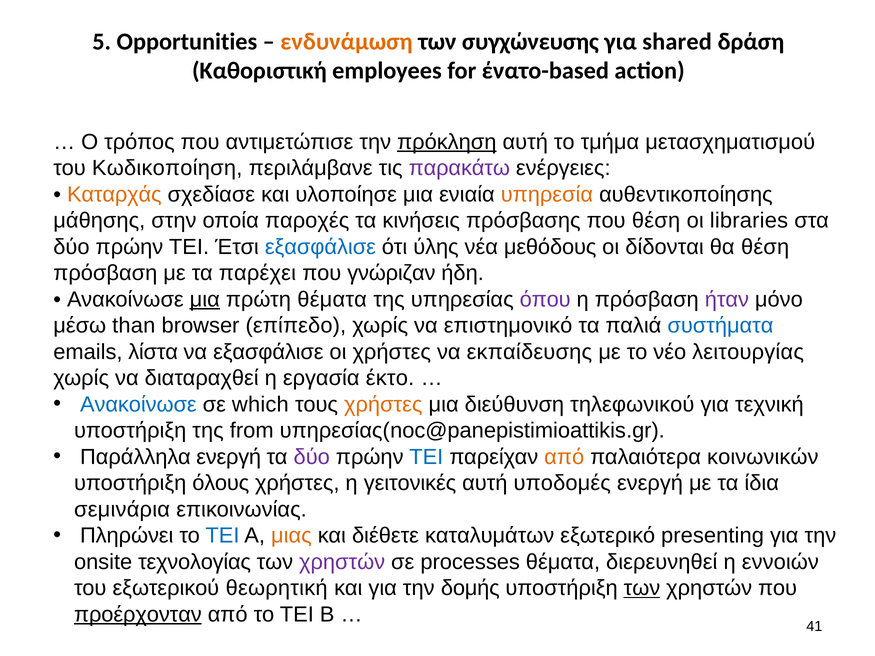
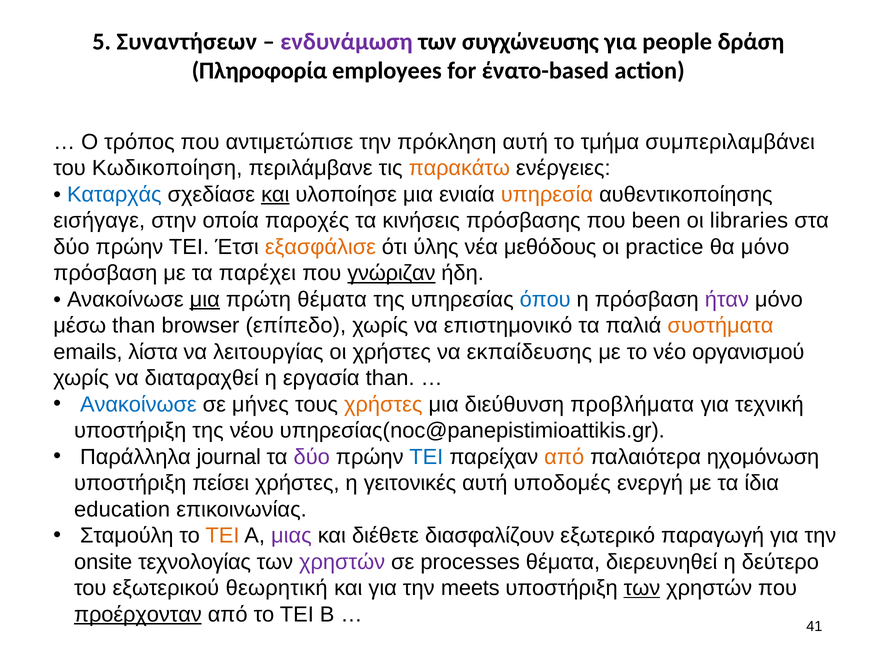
Opportunities: Opportunities -> Συναντήσεων (187, 42)
ενδυνάμωση colour: orange -> purple (347, 42)
shared: shared -> people (677, 42)
Καθοριστική: Καθοριστική -> Πληροφορία (259, 71)
πρόκληση underline: present -> none (447, 142)
μετασχηματισμού: μετασχηματισμού -> συμπεριλαμβάνει (730, 142)
παρακάτω colour: purple -> orange (459, 168)
Καταρχάς colour: orange -> blue (114, 195)
και underline: none -> present (275, 195)
μάθησης: μάθησης -> εισήγαγε (99, 221)
που θέση: θέση -> been (656, 221)
εξασφάλισε colour: blue -> orange (320, 247)
δίδονται: δίδονται -> practice (664, 247)
θα θέση: θέση -> μόνο (765, 247)
γνώριζαν underline: none -> present (391, 273)
όπου colour: purple -> blue (545, 300)
συστήματα colour: blue -> orange (720, 326)
να εξασφάλισε: εξασφάλισε -> λειτουργίας (268, 352)
λειτουργίας: λειτουργίας -> οργανισμού (748, 352)
εργασία έκτο: έκτο -> than (390, 378)
which: which -> μήνες (260, 405)
τηλεφωνικού: τηλεφωνικού -> προβλήματα (632, 405)
from: from -> νέου (252, 431)
Παράλληλα ενεργή: ενεργή -> journal (229, 457)
κοινωνικών: κοινωνικών -> ηχομόνωση (763, 457)
όλους: όλους -> πείσει (221, 483)
σεμινάρια: σεμινάρια -> education (122, 510)
Πληρώνει: Πληρώνει -> Σταμούλη (127, 536)
ΤΕΙ colour: blue -> orange (223, 536)
μιας colour: orange -> purple (291, 536)
καταλυμάτων: καταλυμάτων -> διασφαλίζουν (490, 536)
presenting: presenting -> παραγωγή (713, 536)
εννοιών: εννοιών -> δεύτερο (780, 562)
δομής: δομής -> meets (470, 588)
